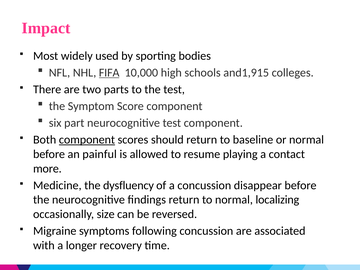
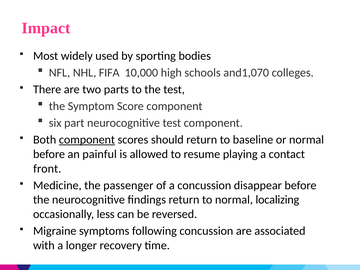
FIFA underline: present -> none (109, 73)
and1,915: and1,915 -> and1,070 (246, 73)
more: more -> front (47, 169)
dysfluency: dysfluency -> passenger (128, 185)
size: size -> less (106, 214)
